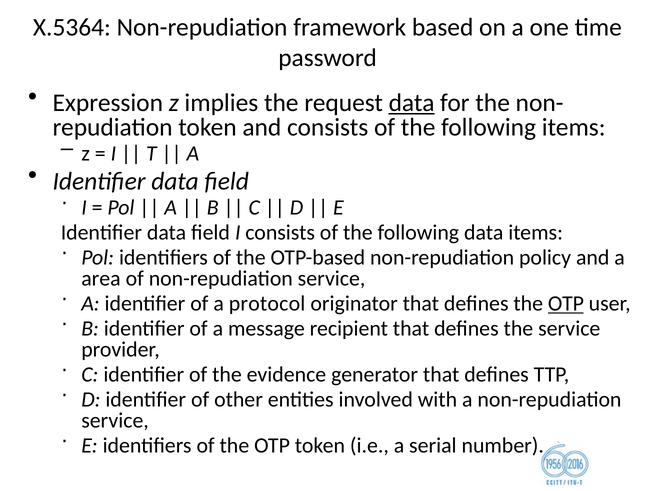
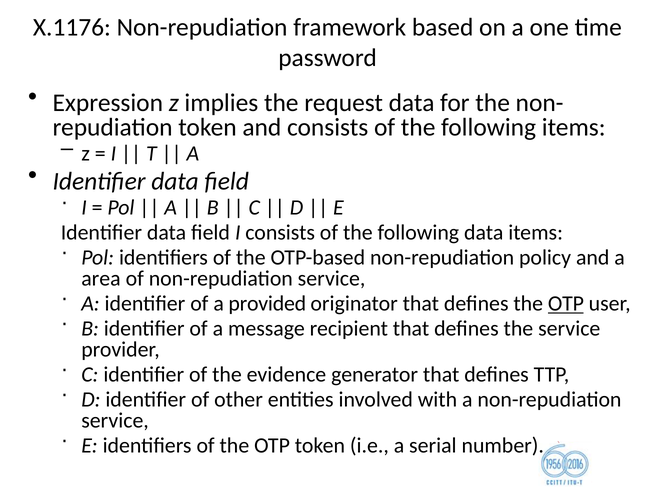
X.5364: X.5364 -> X.1176 (72, 27)
data underline: present -> none (412, 103)
protocol: protocol -> provided (267, 304)
